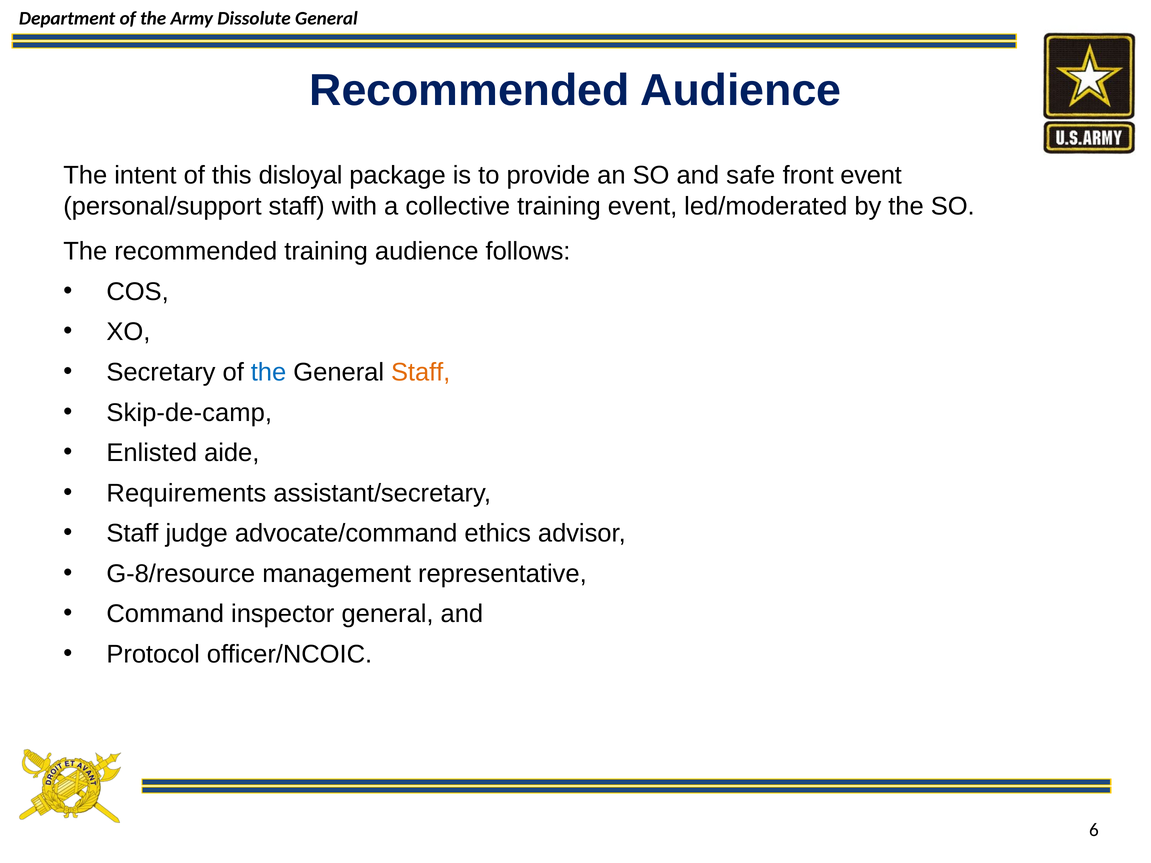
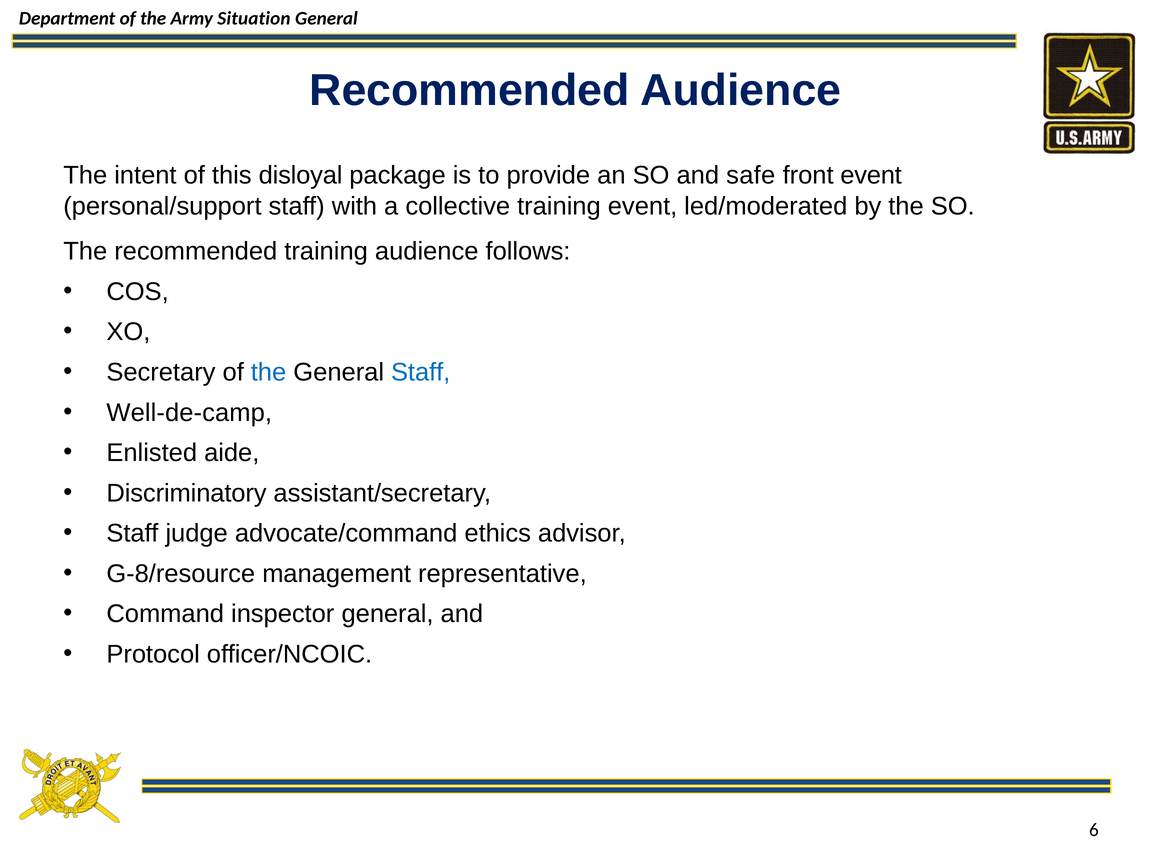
Dissolute: Dissolute -> Situation (254, 18)
Staff colour: orange -> blue (421, 372)
Skip-de-camp: Skip-de-camp -> Well-de-camp (189, 413)
Requirements: Requirements -> Discriminatory (187, 493)
